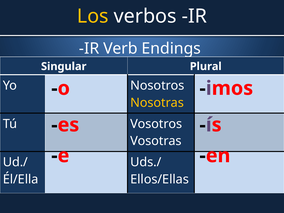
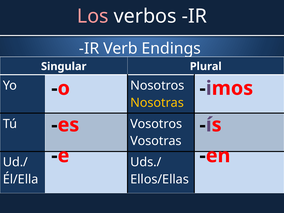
Los colour: yellow -> pink (93, 16)
